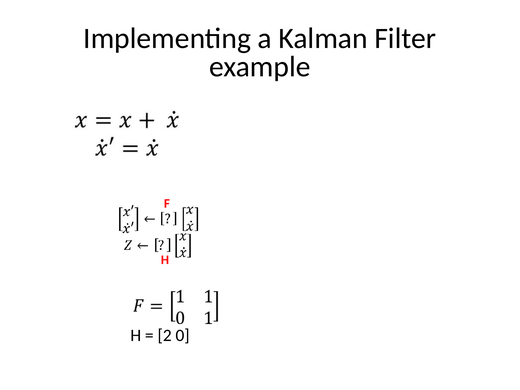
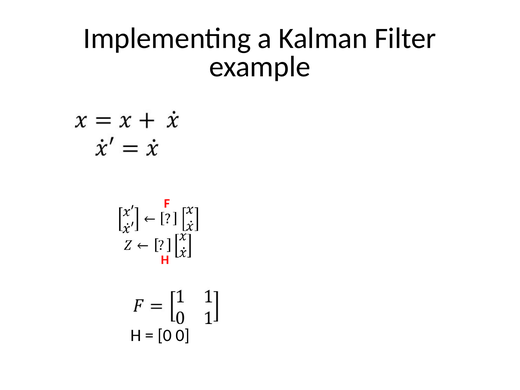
2: 2 -> 0 (165, 335)
